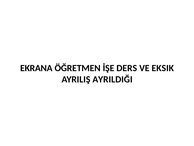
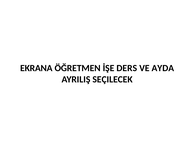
EKSIK: EKSIK -> AYDA (163, 68)
AYRILDIĞI: AYRILDIĞI -> SEÇILECEK (113, 79)
